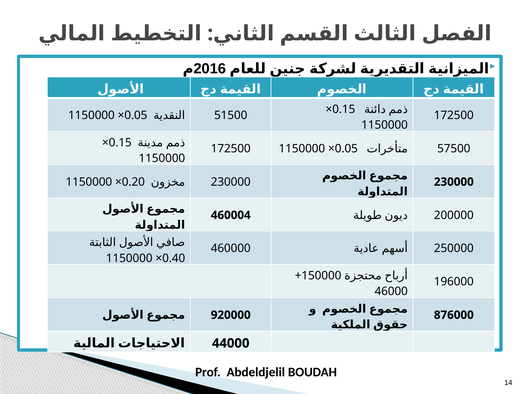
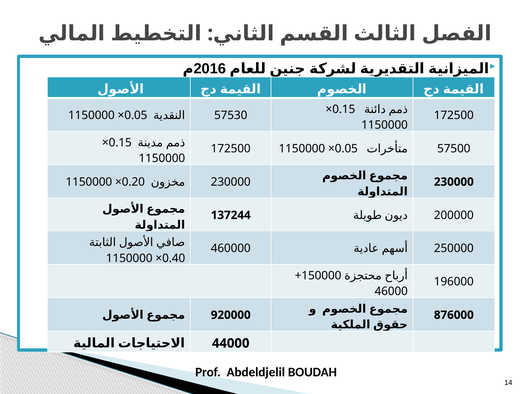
51500: 51500 -> 57530 (231, 115)
460004: 460004 -> 137244 (231, 215)
